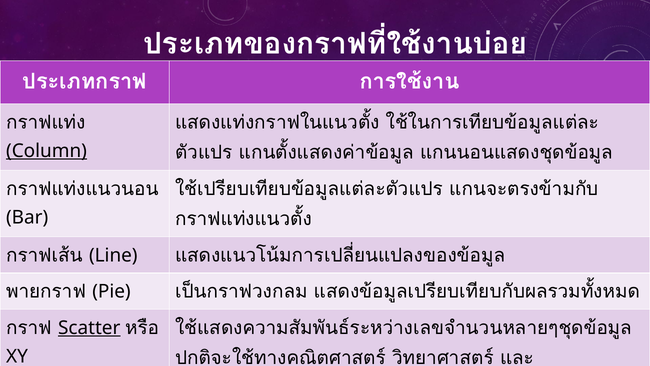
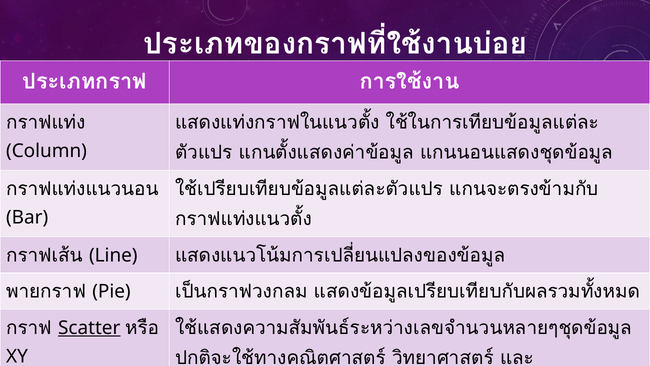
Column underline: present -> none (46, 151)
